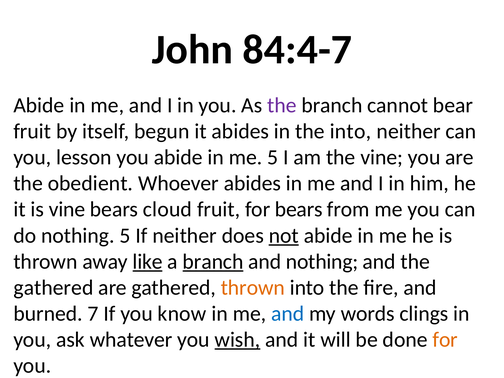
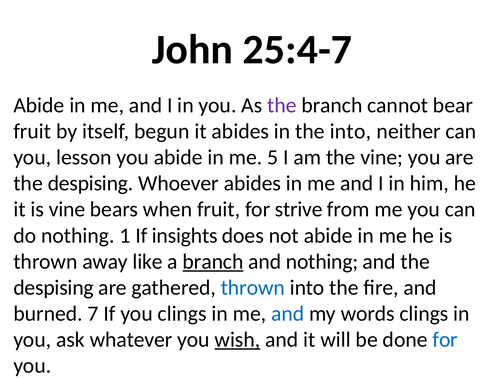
84:4-7: 84:4-7 -> 25:4-7 (297, 50)
obedient: obedient -> despising (91, 183)
cloud: cloud -> when (168, 209)
for bears: bears -> strive (299, 209)
nothing 5: 5 -> 1 (125, 236)
If neither: neither -> insights (185, 236)
not underline: present -> none (284, 236)
like underline: present -> none (148, 262)
gathered: gathered -> despising (54, 288)
thrown colour: orange -> blue (253, 288)
you know: know -> clings (182, 314)
for colour: orange -> blue (445, 340)
